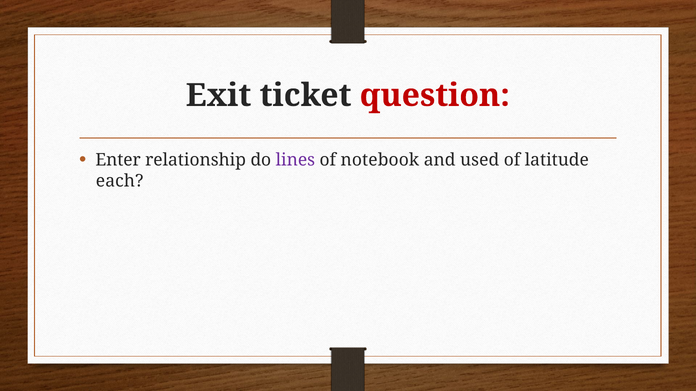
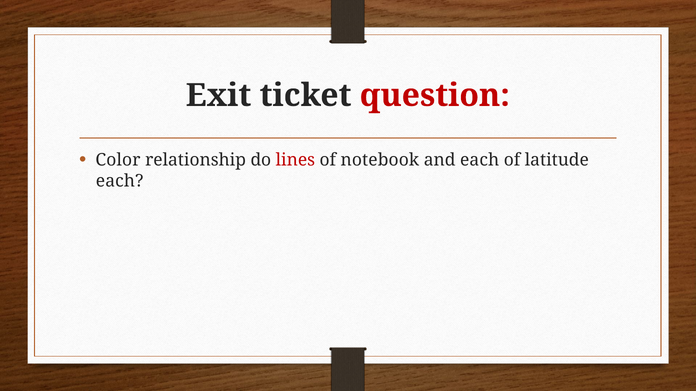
Enter: Enter -> Color (118, 160)
lines colour: purple -> red (295, 160)
and used: used -> each (480, 160)
